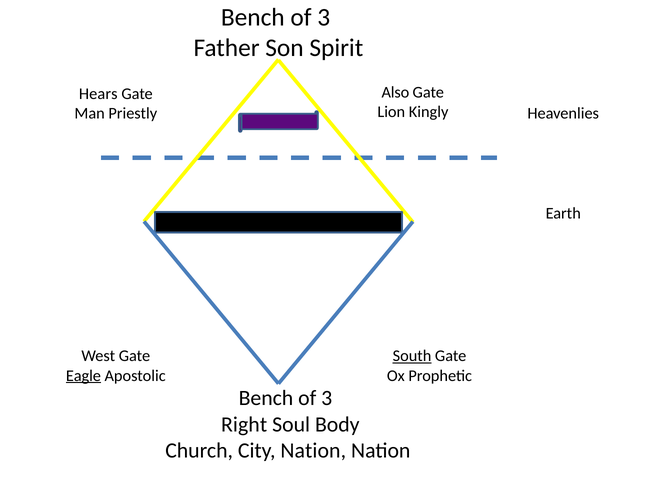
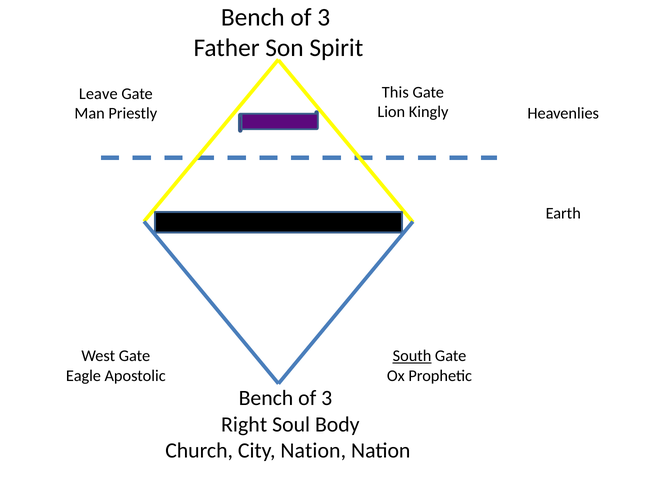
Also: Also -> This (395, 92)
Hears: Hears -> Leave (98, 94)
Eagle underline: present -> none (83, 376)
